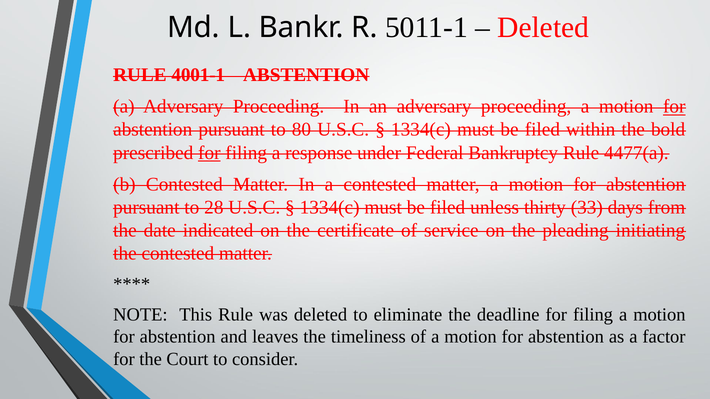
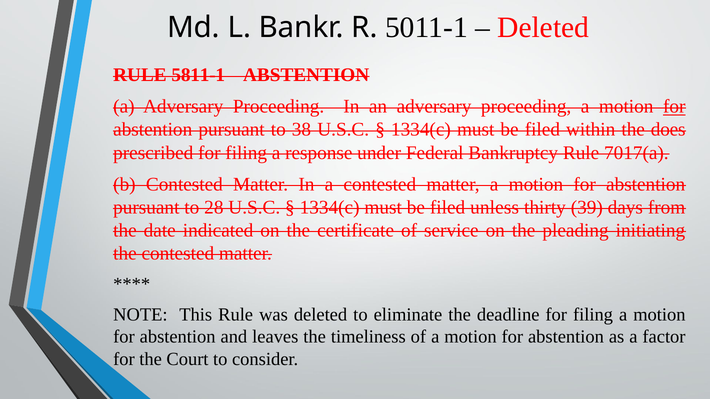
4001-1: 4001-1 -> 5811-1 (198, 75)
80: 80 -> 38 (301, 130)
bold: bold -> does (668, 130)
for underline: present -> none (209, 153)
4477(a: 4477(a -> 7017(a (636, 153)
33: 33 -> 39 (587, 208)
